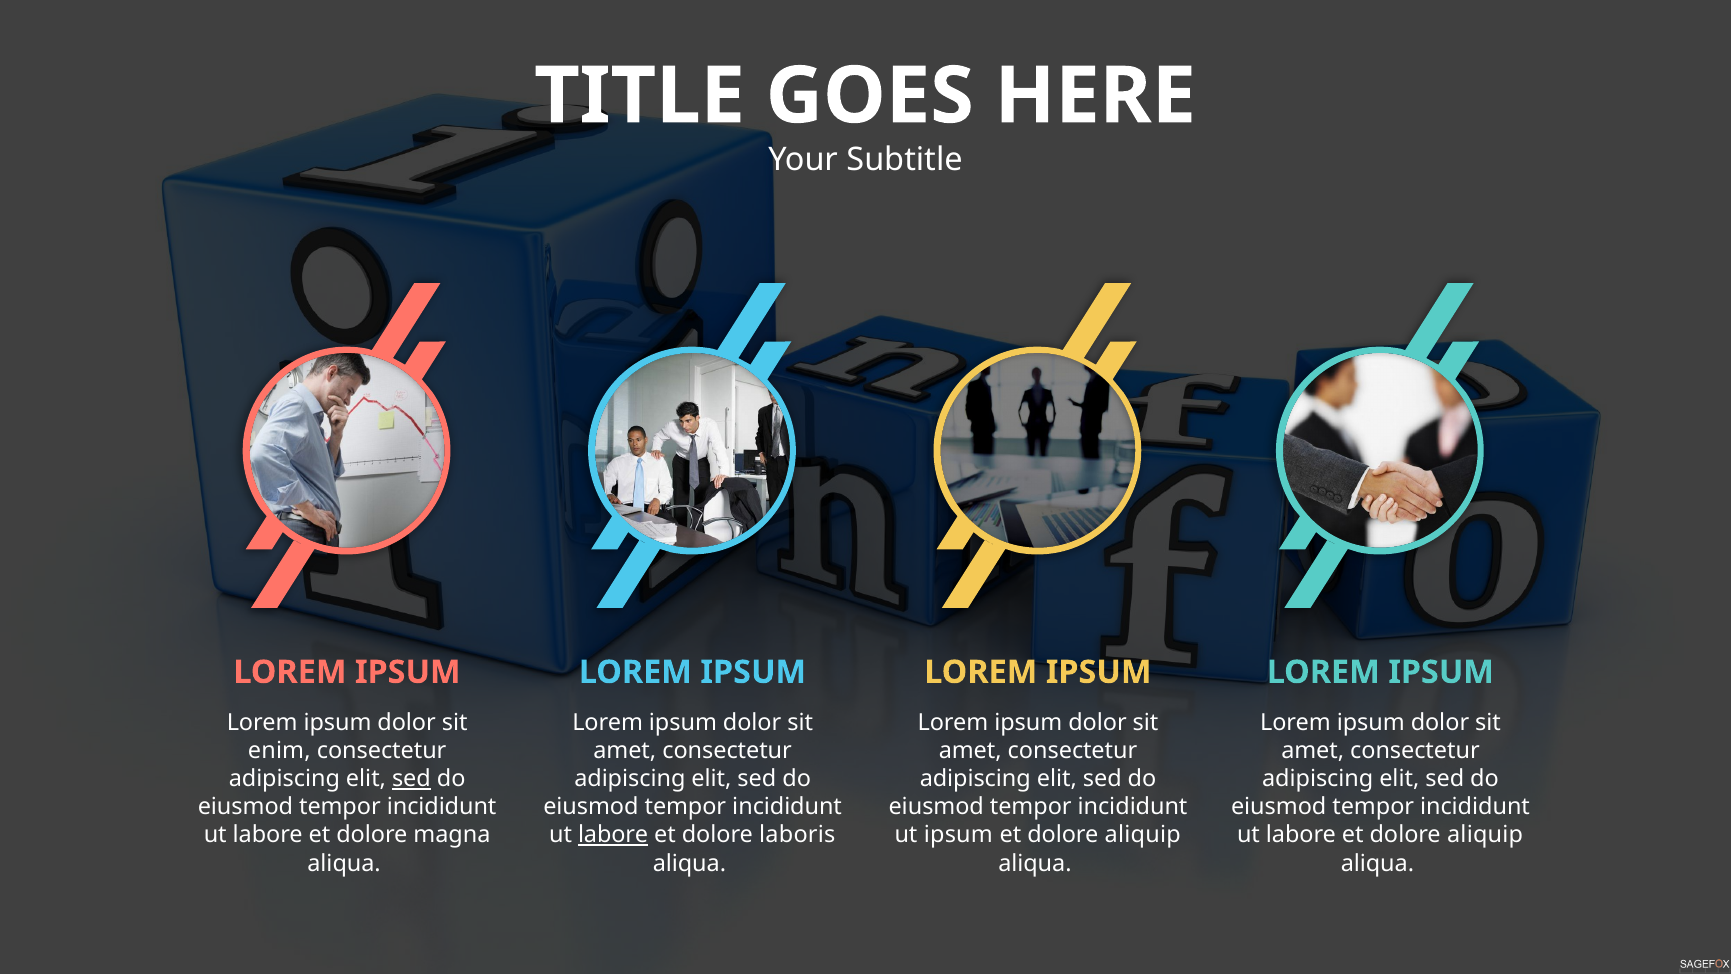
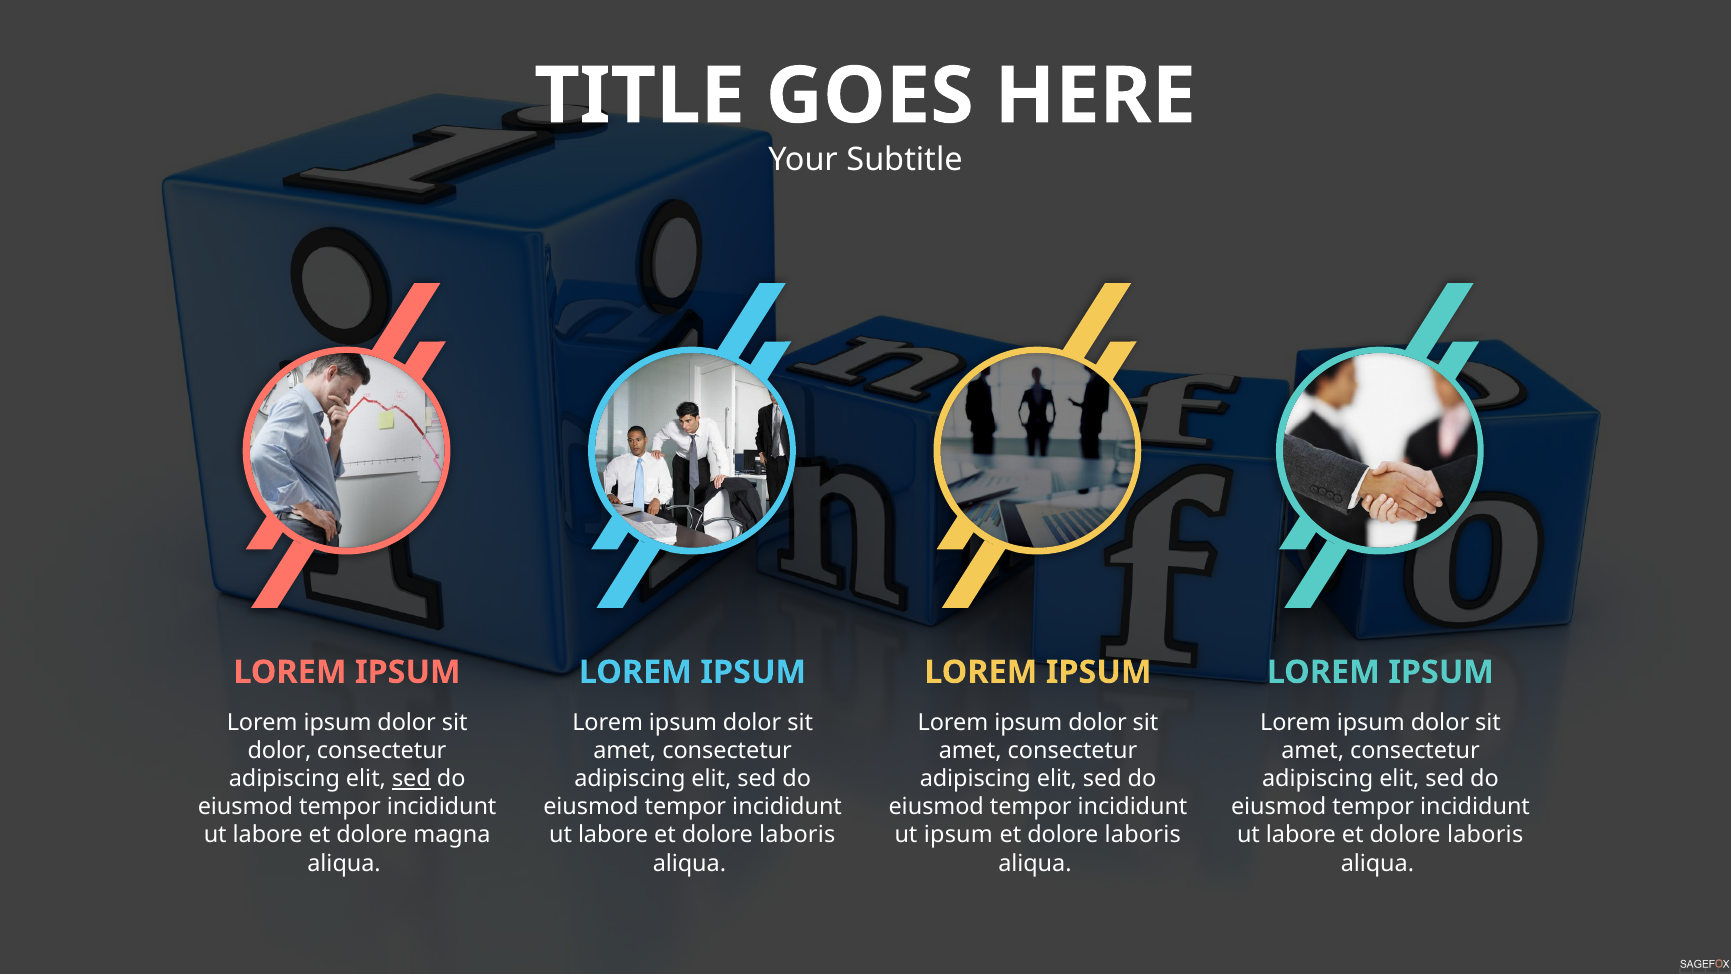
enim: enim -> dolor (279, 750)
labore underline: present -> none (613, 835)
aliquip: aliquip -> laboris (1143, 835)
aliquip: aliquip -> laboris (1485, 835)
